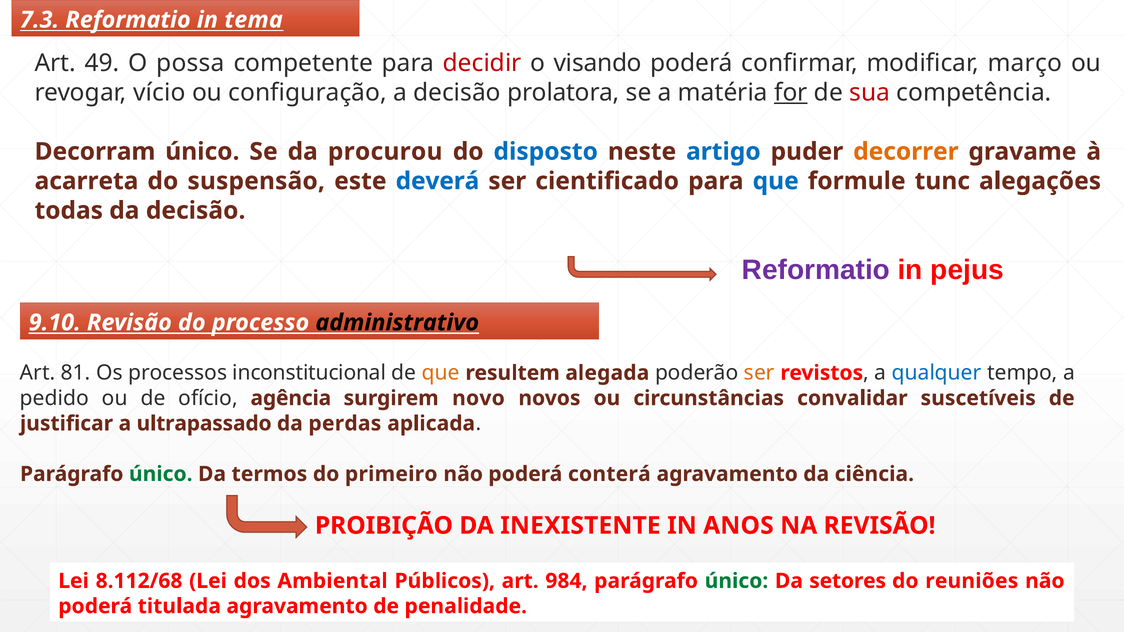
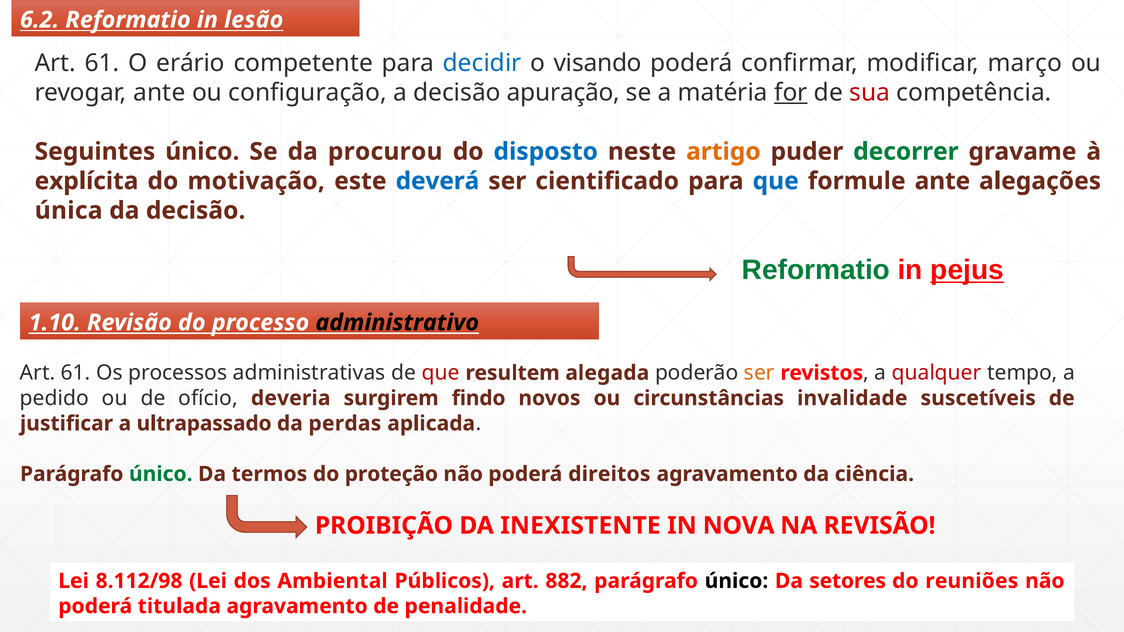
7.3: 7.3 -> 6.2 (40, 20)
tema: tema -> lesão (254, 20)
49: 49 -> 61 (102, 63)
possa: possa -> erário (191, 63)
decidir colour: red -> blue (482, 63)
revogar vício: vício -> ante (159, 93)
prolatora: prolatora -> apuração (563, 93)
Decorram: Decorram -> Seguintes (95, 152)
artigo colour: blue -> orange (723, 152)
decorrer colour: orange -> green (906, 152)
acarreta: acarreta -> explícita (86, 181)
suspensão: suspensão -> motivação (256, 181)
formule tunc: tunc -> ante (942, 181)
todas: todas -> única (69, 211)
Reformatio colour: purple -> green (816, 270)
pejus underline: none -> present (967, 270)
9.10: 9.10 -> 1.10 (55, 323)
81: 81 -> 61 (76, 373)
inconstitucional: inconstitucional -> administrativas (309, 373)
que colour: orange -> red (440, 373)
qualquer colour: blue -> red (937, 373)
agência: agência -> deveria (291, 398)
novo: novo -> findo (479, 398)
convalidar: convalidar -> invalidade (852, 398)
primeiro: primeiro -> proteção (391, 474)
conterá: conterá -> direitos (609, 474)
ANOS: ANOS -> NOVA (739, 526)
8.112/68: 8.112/68 -> 8.112/98 (139, 581)
984: 984 -> 882 (566, 581)
único colour: green -> black (736, 581)
